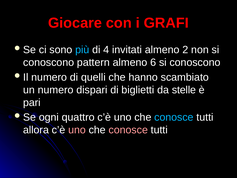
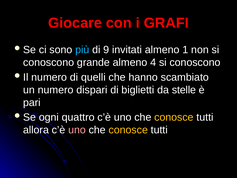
4: 4 -> 9 (106, 50)
2: 2 -> 1 (185, 50)
pattern: pattern -> grande (93, 62)
6: 6 -> 4 (153, 62)
conosce colour: light blue -> yellow (174, 117)
conosce colour: pink -> yellow (128, 130)
